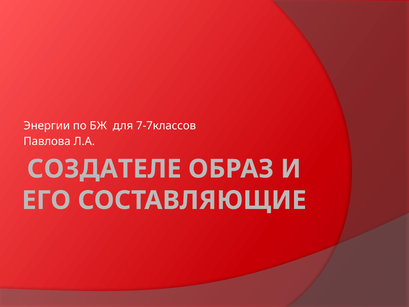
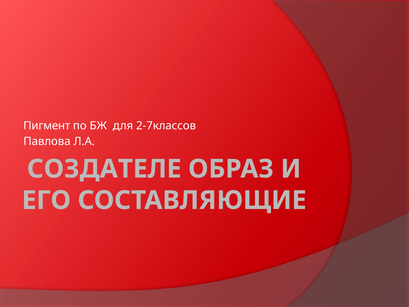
Энергии: Энергии -> Пигмент (47, 126)
7-7классов: 7-7классов -> 2-7классов (166, 126)
